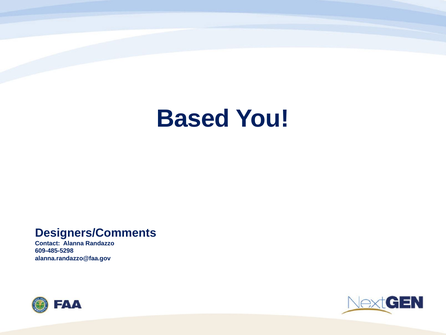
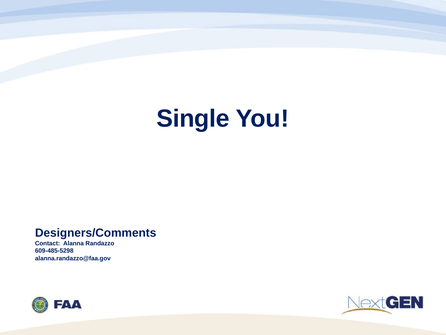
Based: Based -> Single (193, 118)
